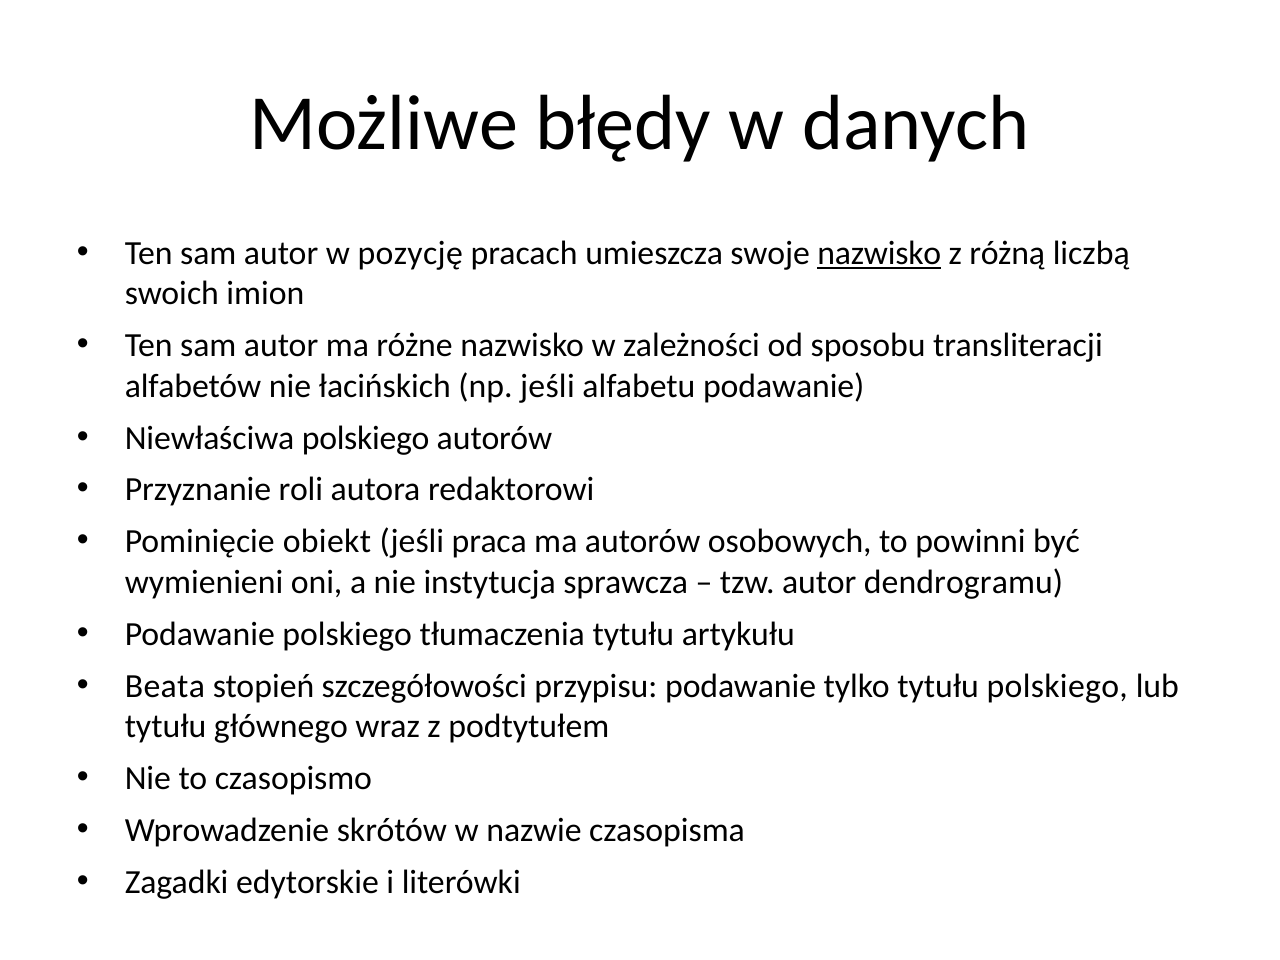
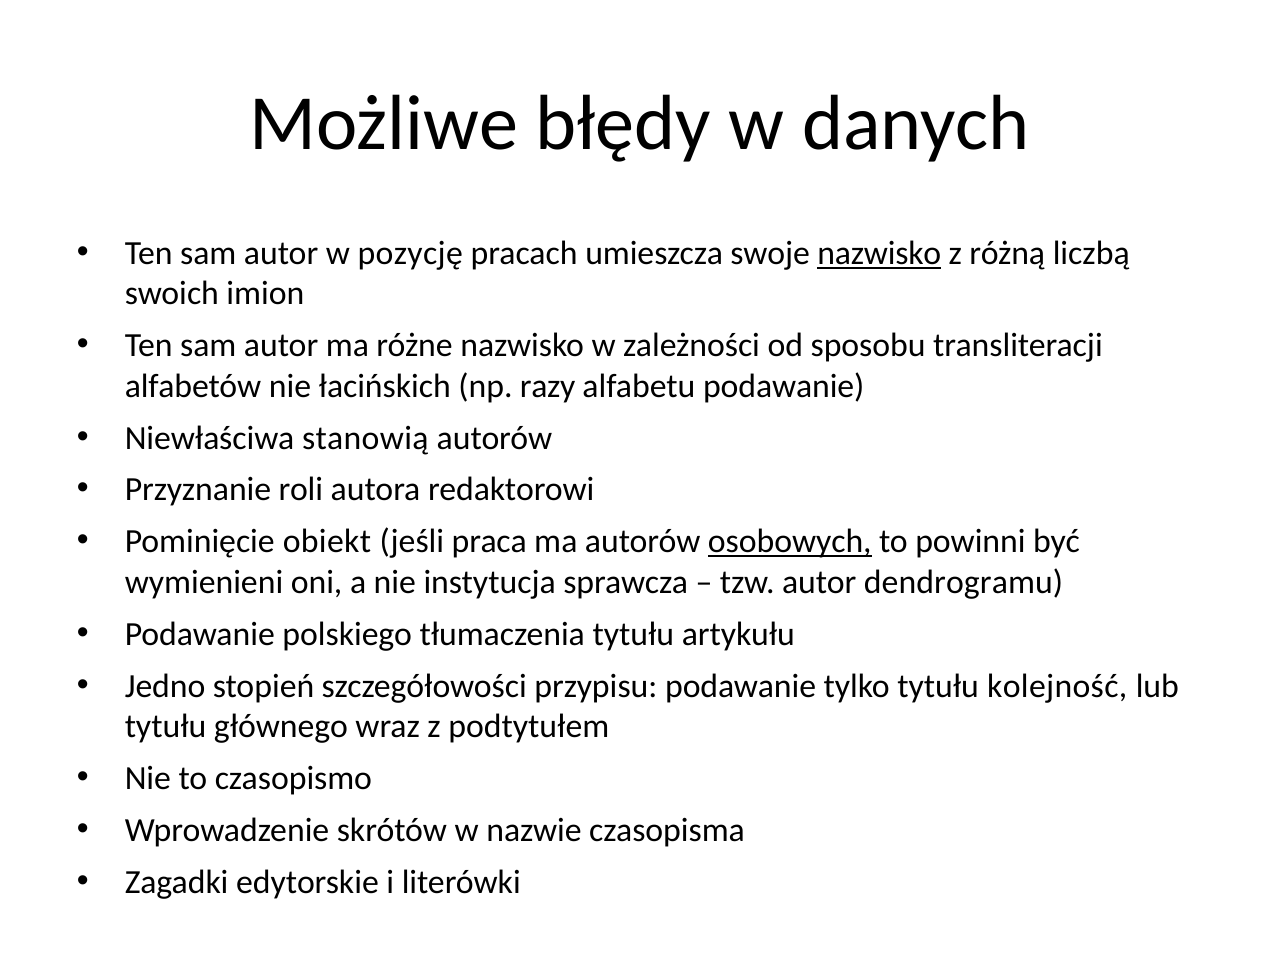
np jeśli: jeśli -> razy (548, 386)
Niewłaściwa polskiego: polskiego -> stanowią (365, 438)
osobowych underline: none -> present (790, 542)
Beata: Beata -> Jedno (165, 686)
tytułu polskiego: polskiego -> kolejność (1057, 686)
